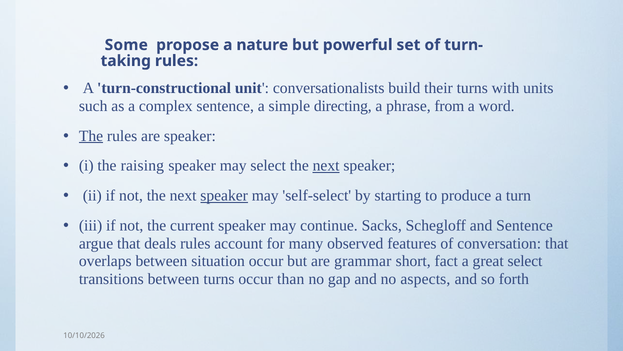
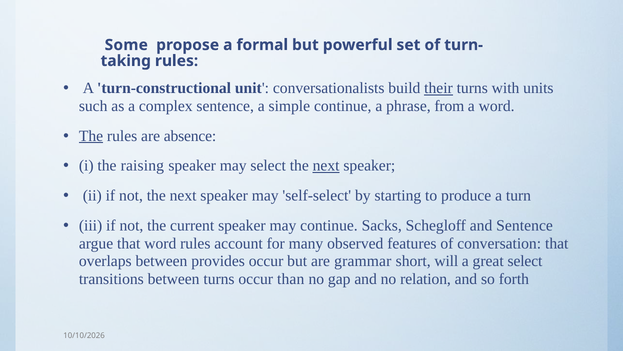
nature: nature -> formal (262, 45)
their underline: none -> present (439, 88)
simple directing: directing -> continue (343, 106)
are speaker: speaker -> absence (190, 136)
speaker underline: present -> none (224, 195)
that deals: deals -> word (160, 243)
situation: situation -> provides (218, 261)
fact: fact -> will (446, 261)
aspects: aspects -> relation (426, 279)
